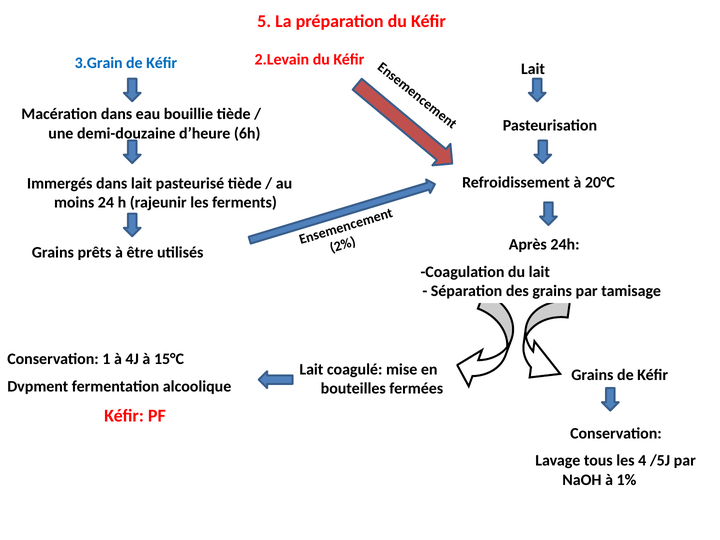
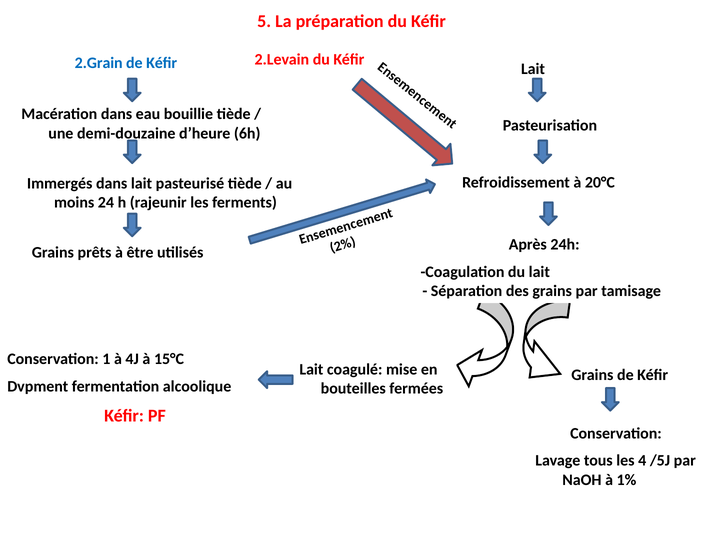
3.Grain: 3.Grain -> 2.Grain (99, 63)
